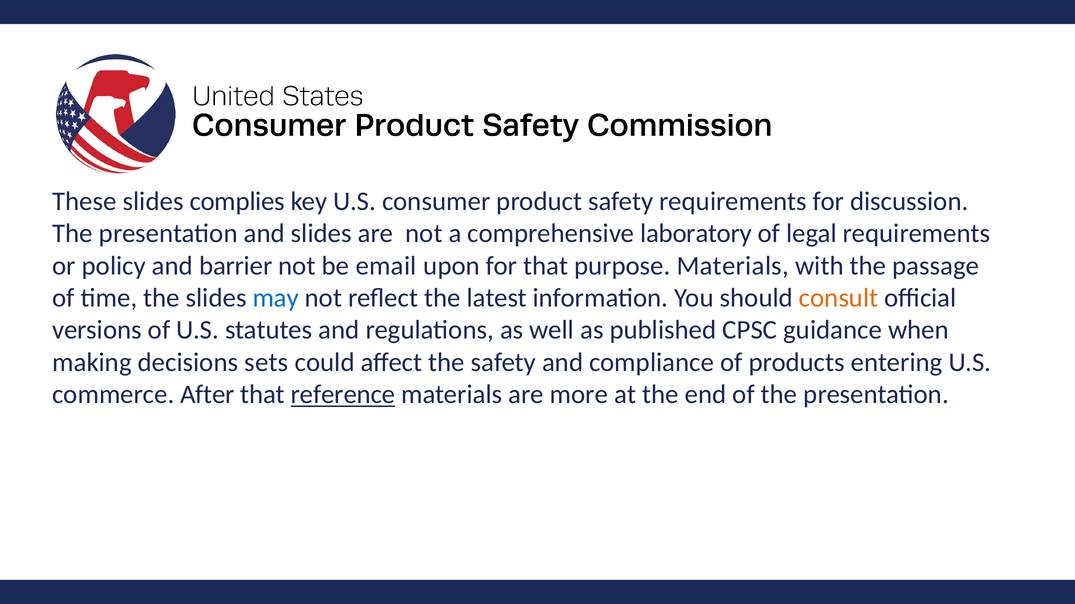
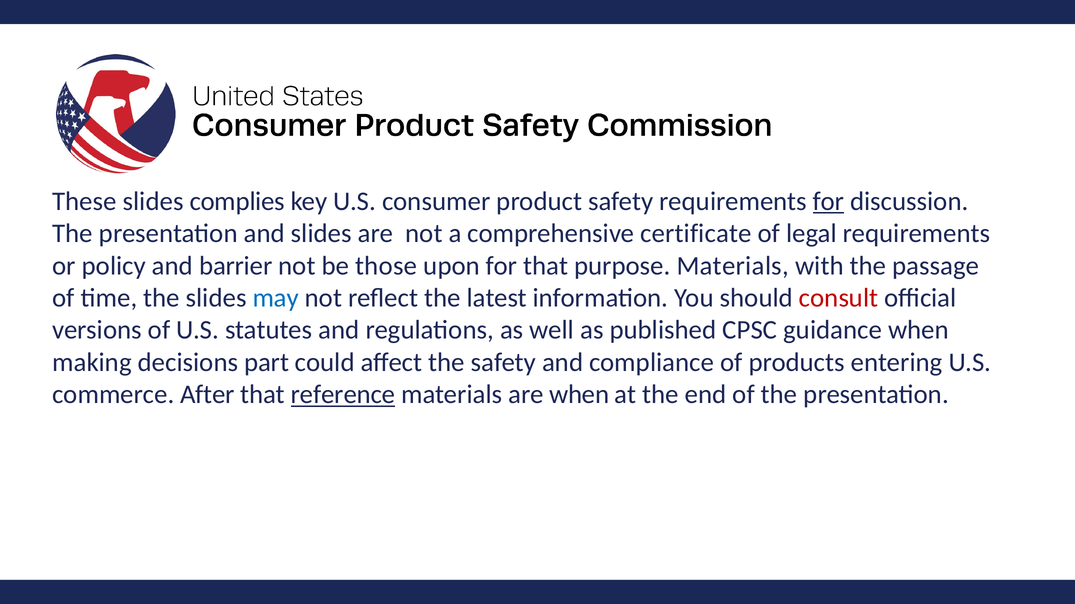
for underline: none -> present (829, 201)
laboratory: laboratory -> certificate (696, 234)
email: email -> those (386, 266)
consult colour: orange -> red (839, 298)
sets: sets -> part (267, 363)
are more: more -> when (579, 395)
